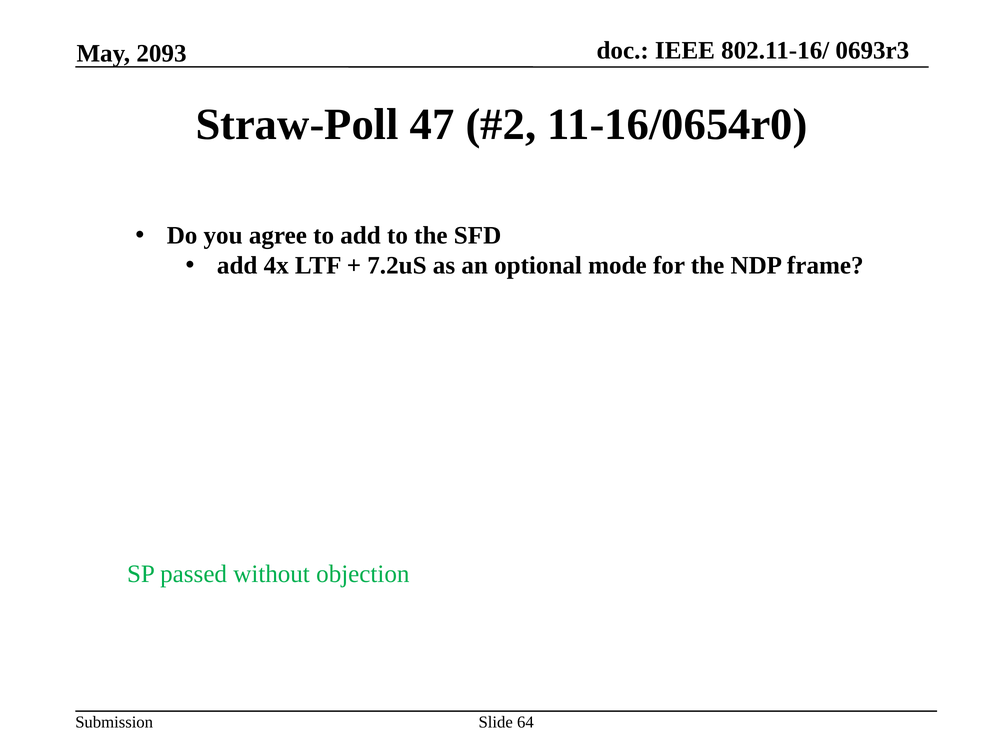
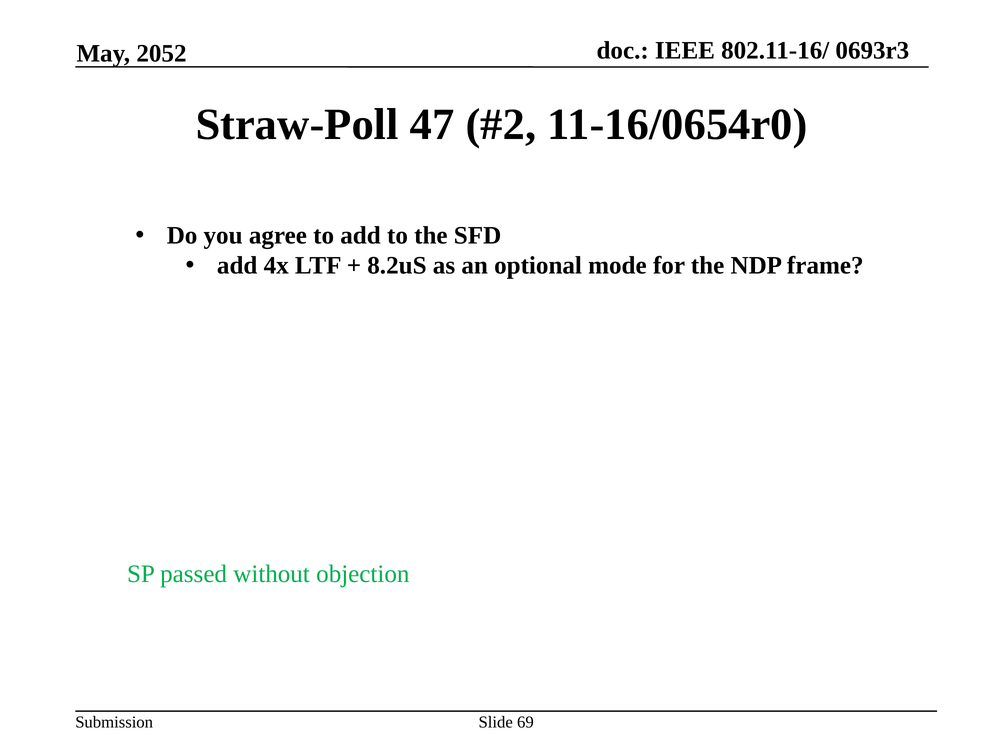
2093: 2093 -> 2052 (161, 54)
7.2uS: 7.2uS -> 8.2uS (397, 266)
64: 64 -> 69 (525, 722)
